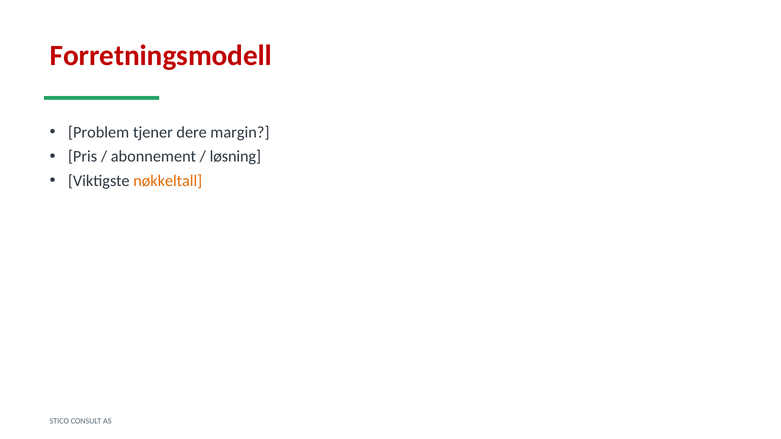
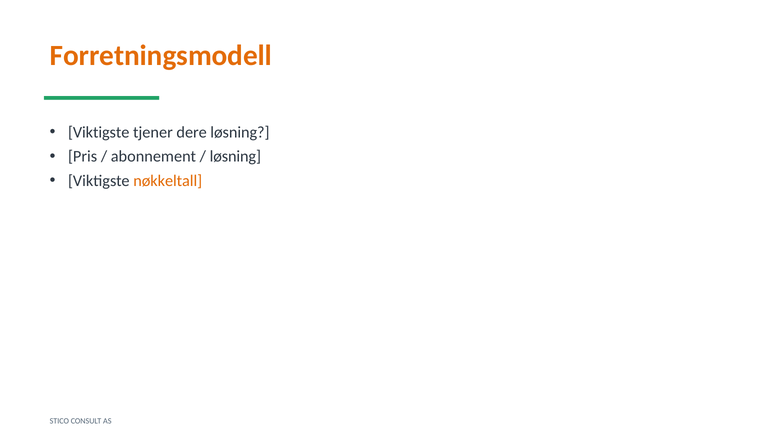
Forretningsmodell colour: red -> orange (161, 56)
Problem: Problem -> Viktigste (99, 132)
dere margin: margin -> løsning (240, 132)
